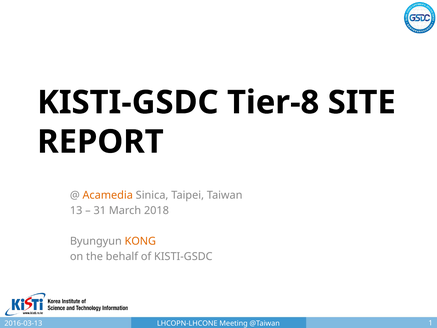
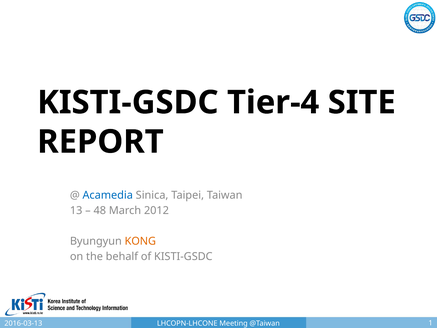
Tier-8: Tier-8 -> Tier-4 (273, 102)
Acamedia colour: orange -> blue (108, 195)
31: 31 -> 48 (100, 211)
2018: 2018 -> 2012 (156, 211)
